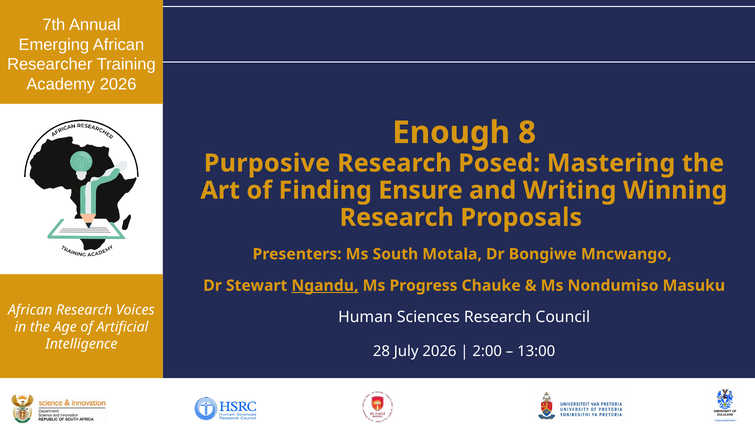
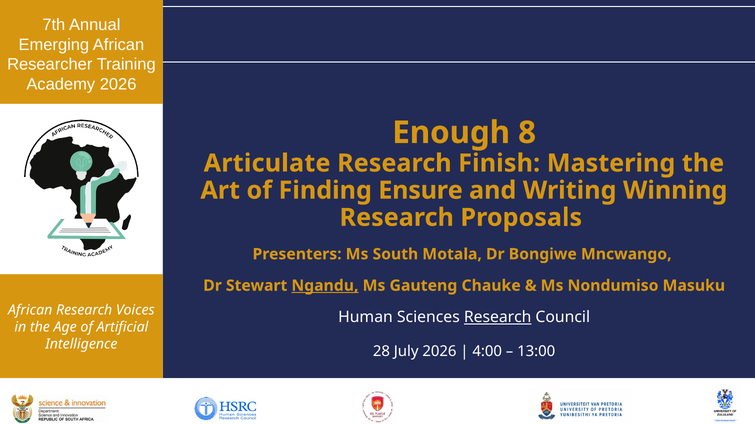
Purposive: Purposive -> Articulate (267, 164)
Posed: Posed -> Finish (499, 164)
Progress: Progress -> Gauteng (423, 286)
Research underline: none -> present (498, 318)
2:00: 2:00 -> 4:00 (487, 352)
